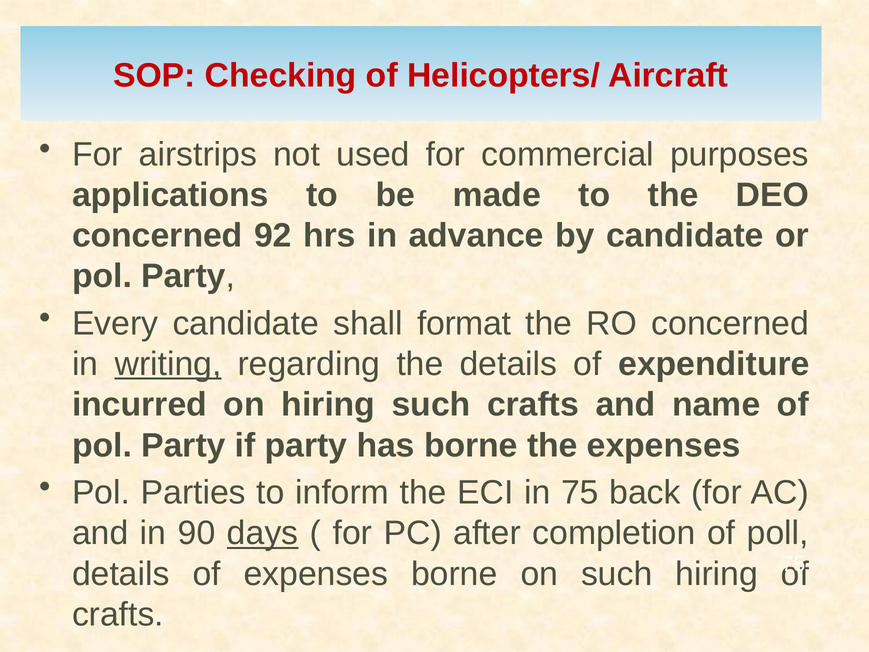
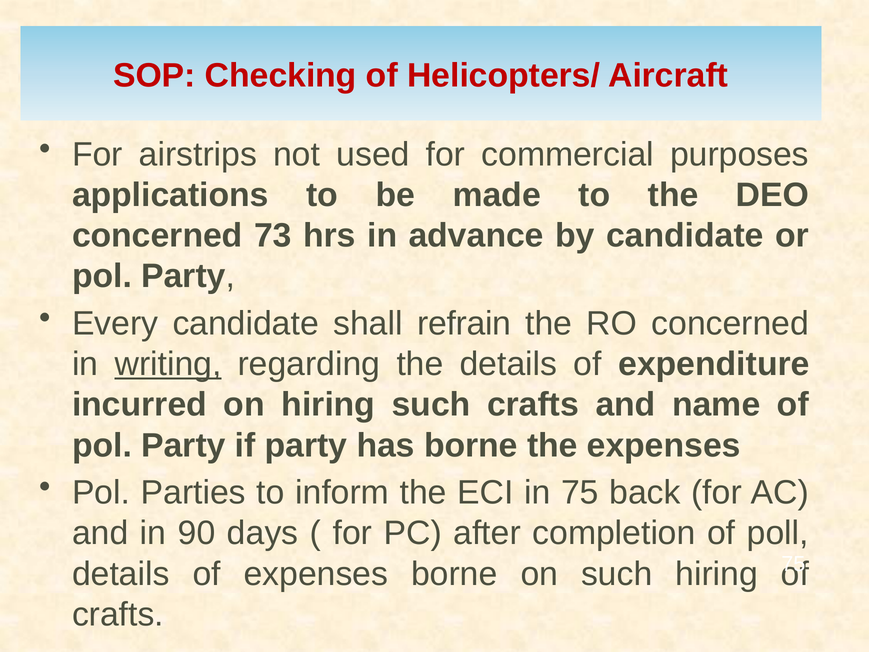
92: 92 -> 73 (273, 236)
format: format -> refrain (464, 323)
days underline: present -> none (263, 533)
